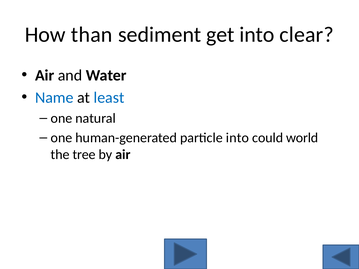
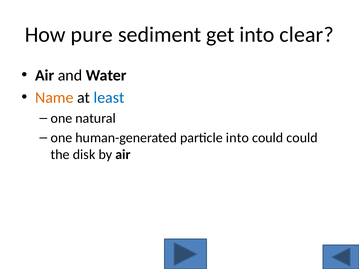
than: than -> pure (92, 35)
Name colour: blue -> orange (54, 98)
could world: world -> could (302, 138)
tree: tree -> disk (84, 155)
